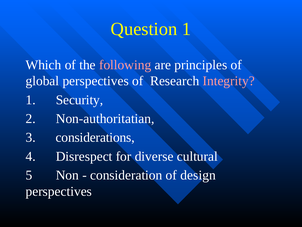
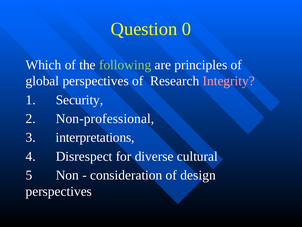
Question 1: 1 -> 0 (186, 29)
following colour: pink -> light green (125, 65)
Non-authoritatian: Non-authoritatian -> Non-professional (105, 118)
considerations: considerations -> interpretations (95, 137)
